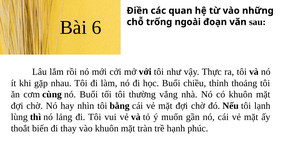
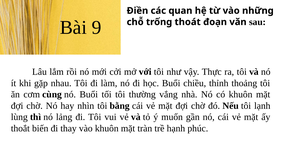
6: 6 -> 9 (97, 28)
ngoài: ngoài -> thoát (188, 22)
